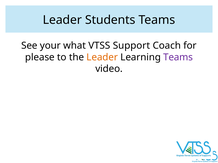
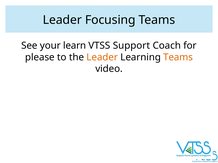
Students: Students -> Focusing (110, 20)
what: what -> learn (75, 46)
Teams colour: purple -> orange (178, 57)
